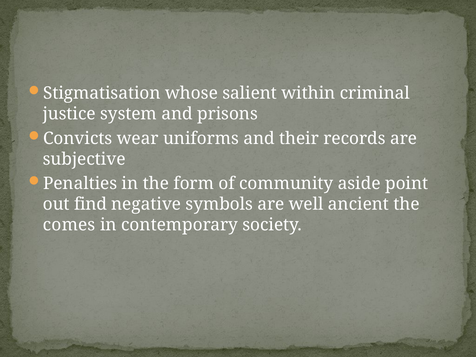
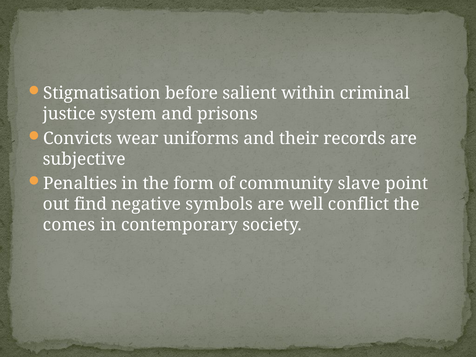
whose: whose -> before (192, 93)
aside: aside -> slave (359, 184)
ancient: ancient -> conflict (359, 204)
